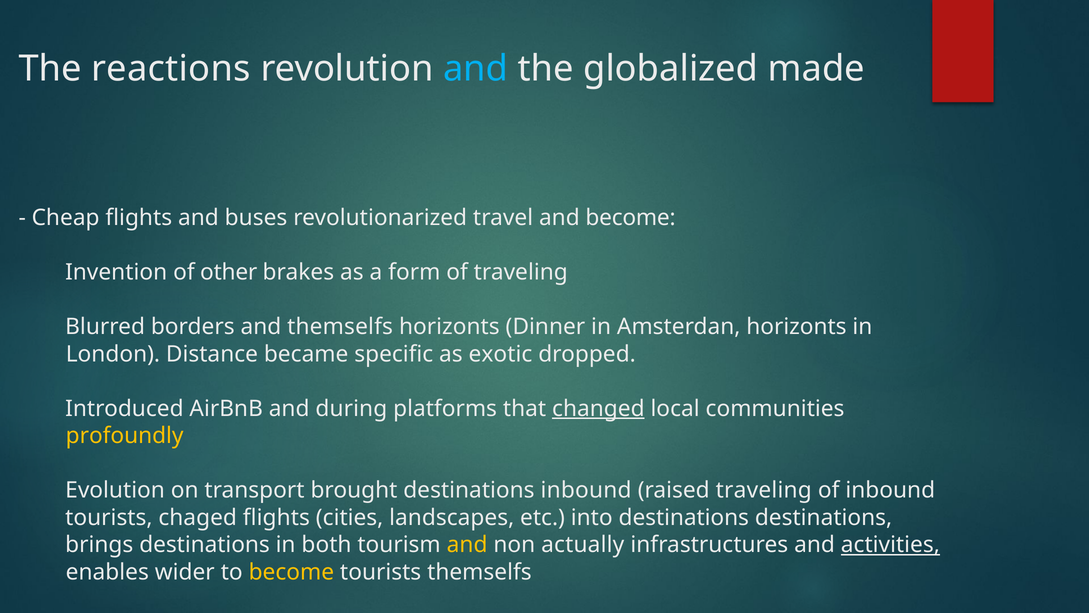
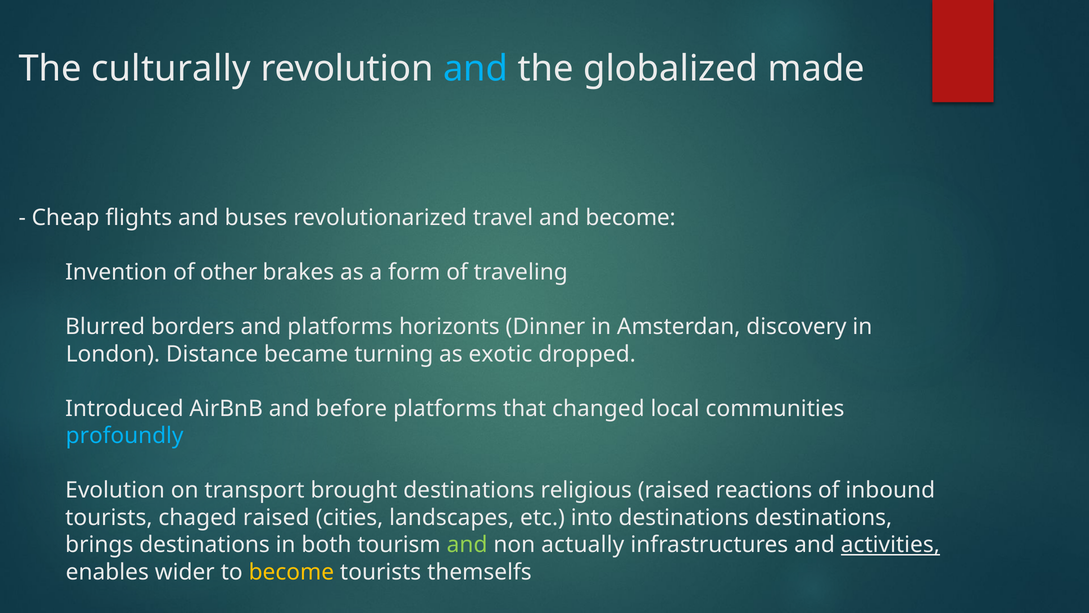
reactions: reactions -> culturally (171, 69)
and themselfs: themselfs -> platforms (340, 327)
Amsterdan horizonts: horizonts -> discovery (796, 327)
specific: specific -> turning (394, 354)
during: during -> before (351, 408)
changed underline: present -> none (598, 408)
profoundly colour: yellow -> light blue (125, 436)
destinations inbound: inbound -> religious (586, 490)
raised traveling: traveling -> reactions (764, 490)
chaged flights: flights -> raised (276, 517)
and colour: yellow -> light green (467, 544)
